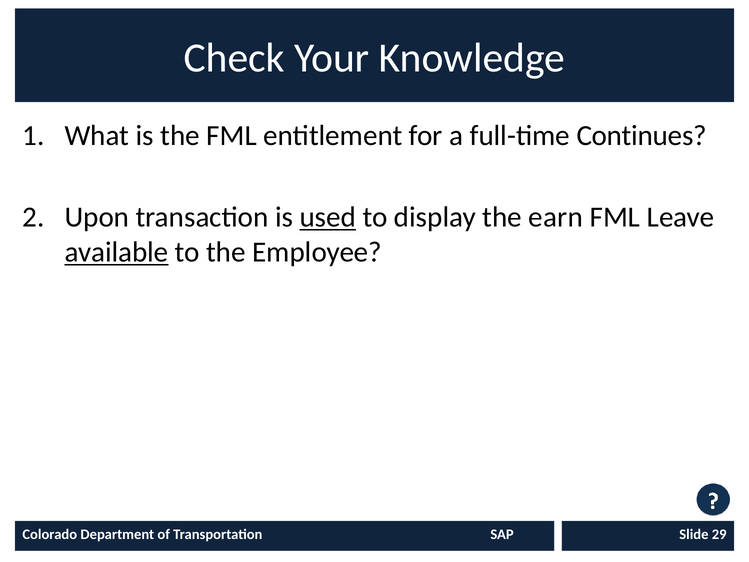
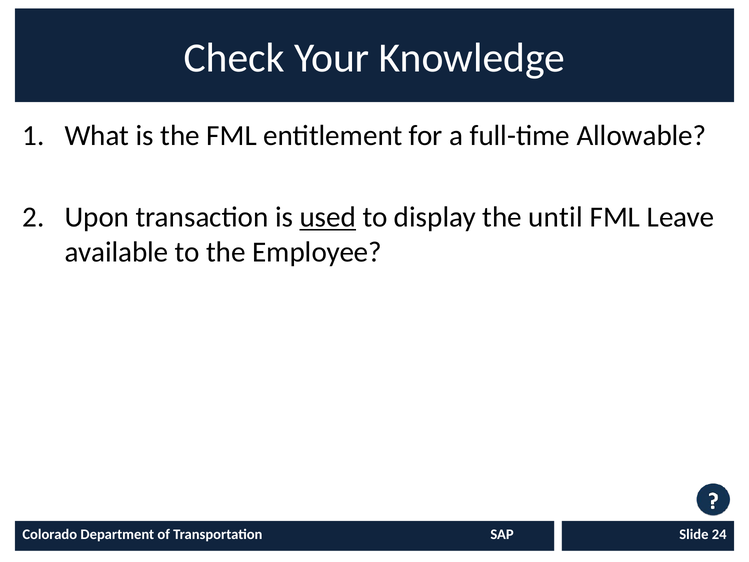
Continues: Continues -> Allowable (641, 136)
earn: earn -> until (556, 217)
available underline: present -> none (116, 252)
29: 29 -> 24 (719, 534)
